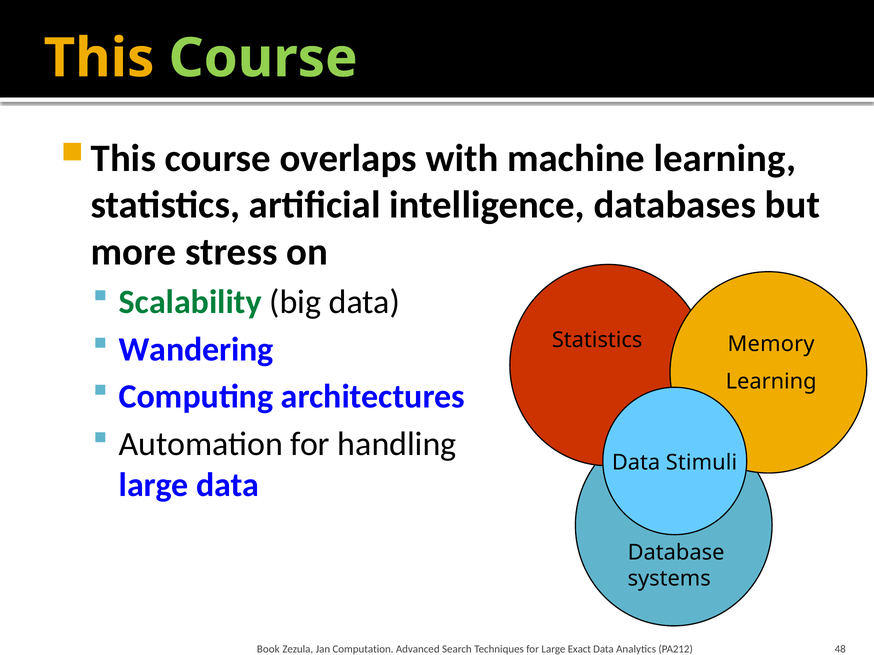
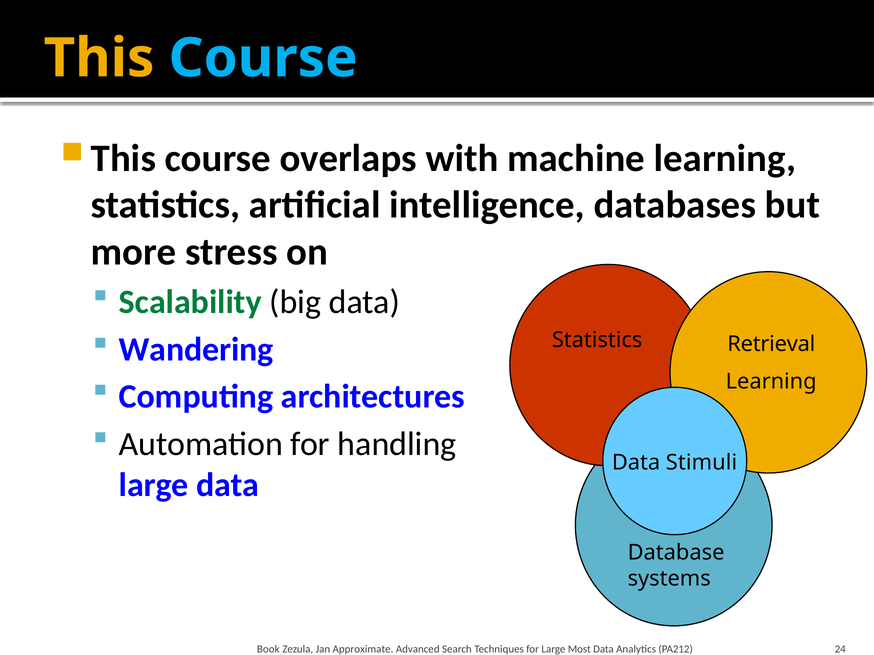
Course colour: light green -> light blue (263, 58)
Memory: Memory -> Retrieval (771, 344)
Computation: Computation -> Approximate (363, 650)
Exact: Exact -> Most (579, 650)
48: 48 -> 24 (840, 650)
